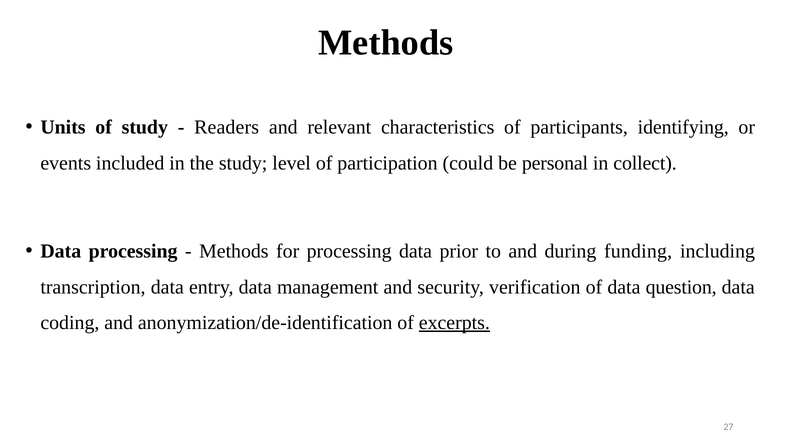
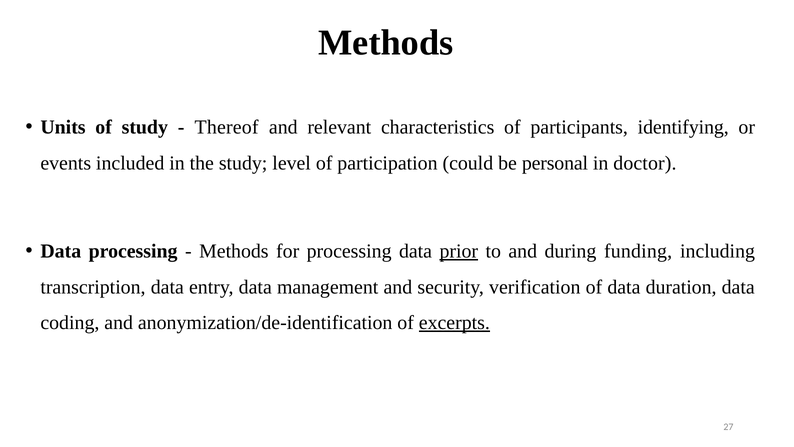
Readers: Readers -> Thereof (227, 127)
collect: collect -> doctor (645, 163)
prior underline: none -> present (459, 251)
question: question -> duration (681, 287)
